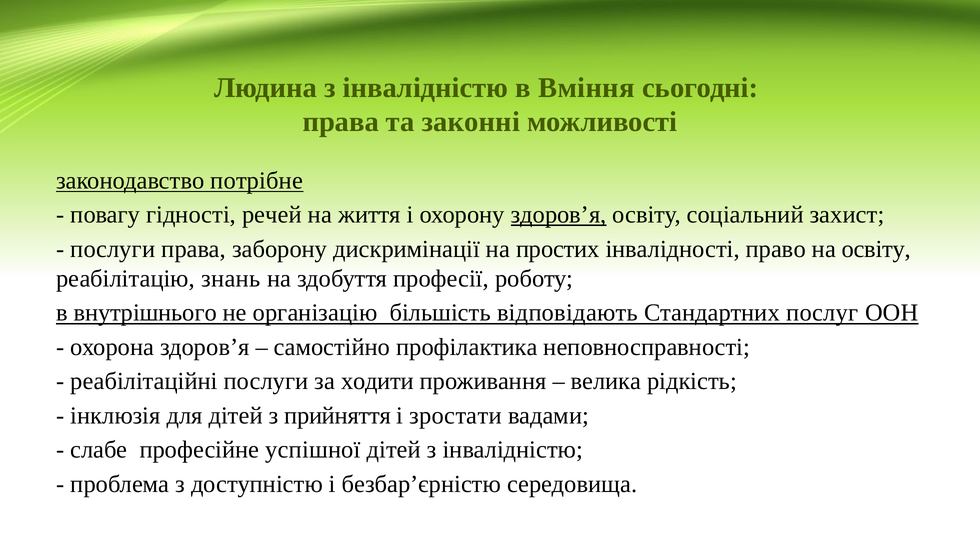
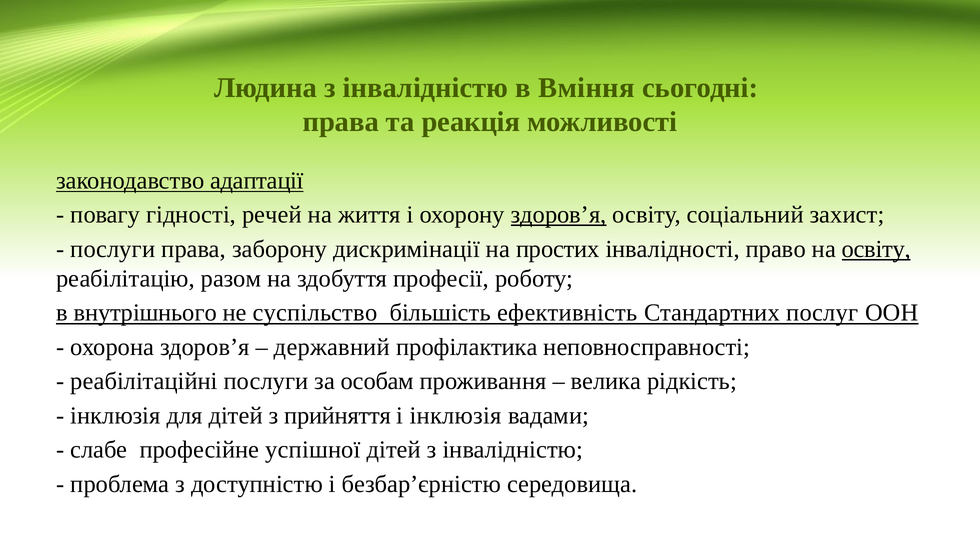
законні: законні -> реакція (471, 122)
потрібне: потрібне -> адаптації (257, 181)
освіту underline: none -> present (876, 249)
знань: знань -> разом (231, 279)
організацію: організацію -> суспільство (315, 313)
відповідають: відповідають -> ефективність (567, 313)
самостійно: самостійно -> державний (332, 347)
ходити: ходити -> особам (377, 382)
і зростати: зростати -> інклюзія (456, 416)
